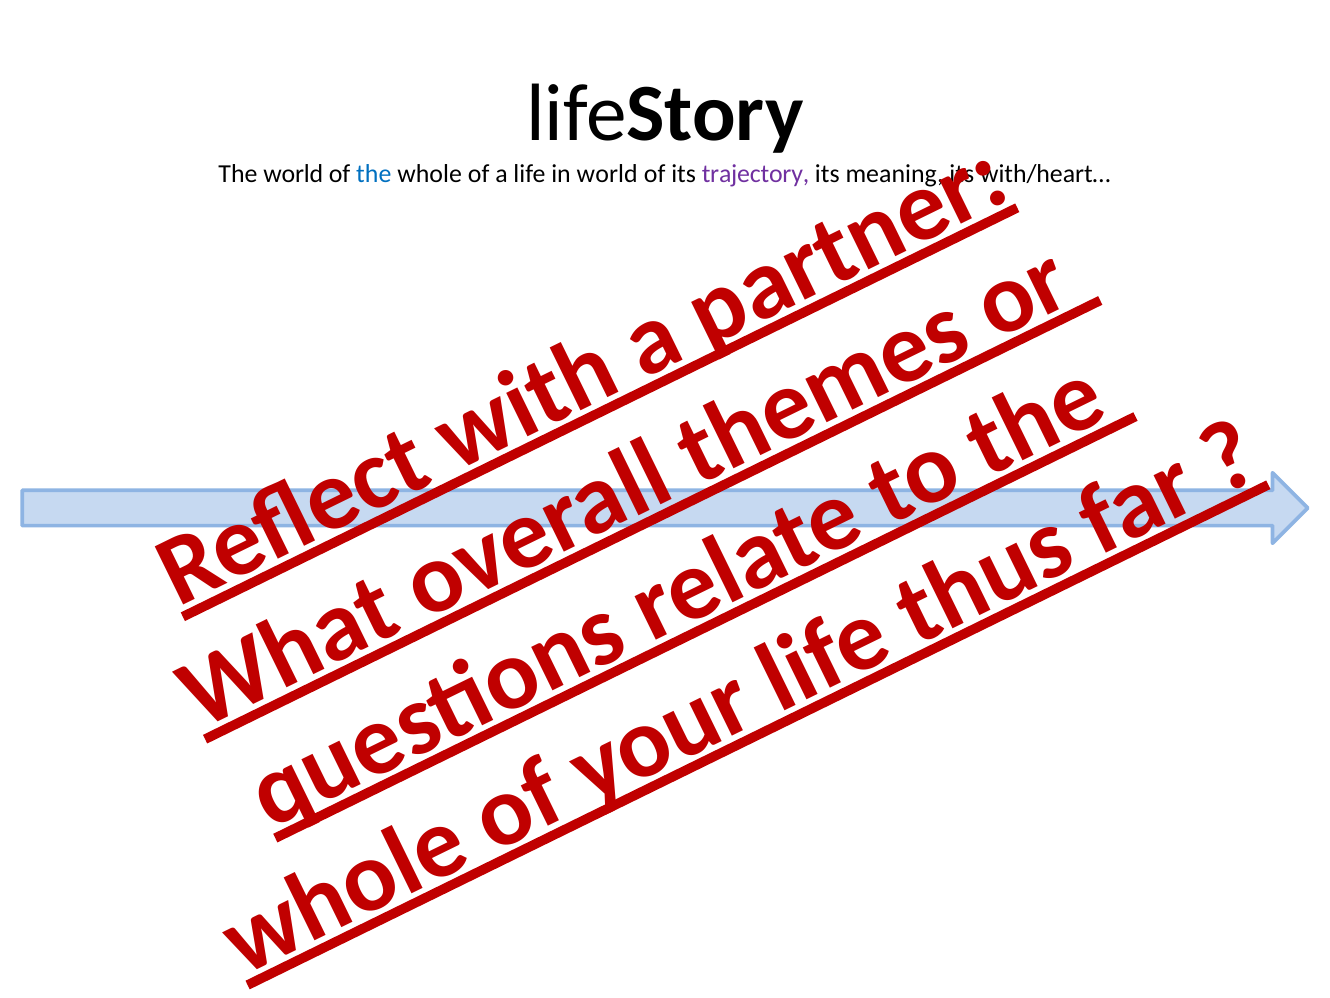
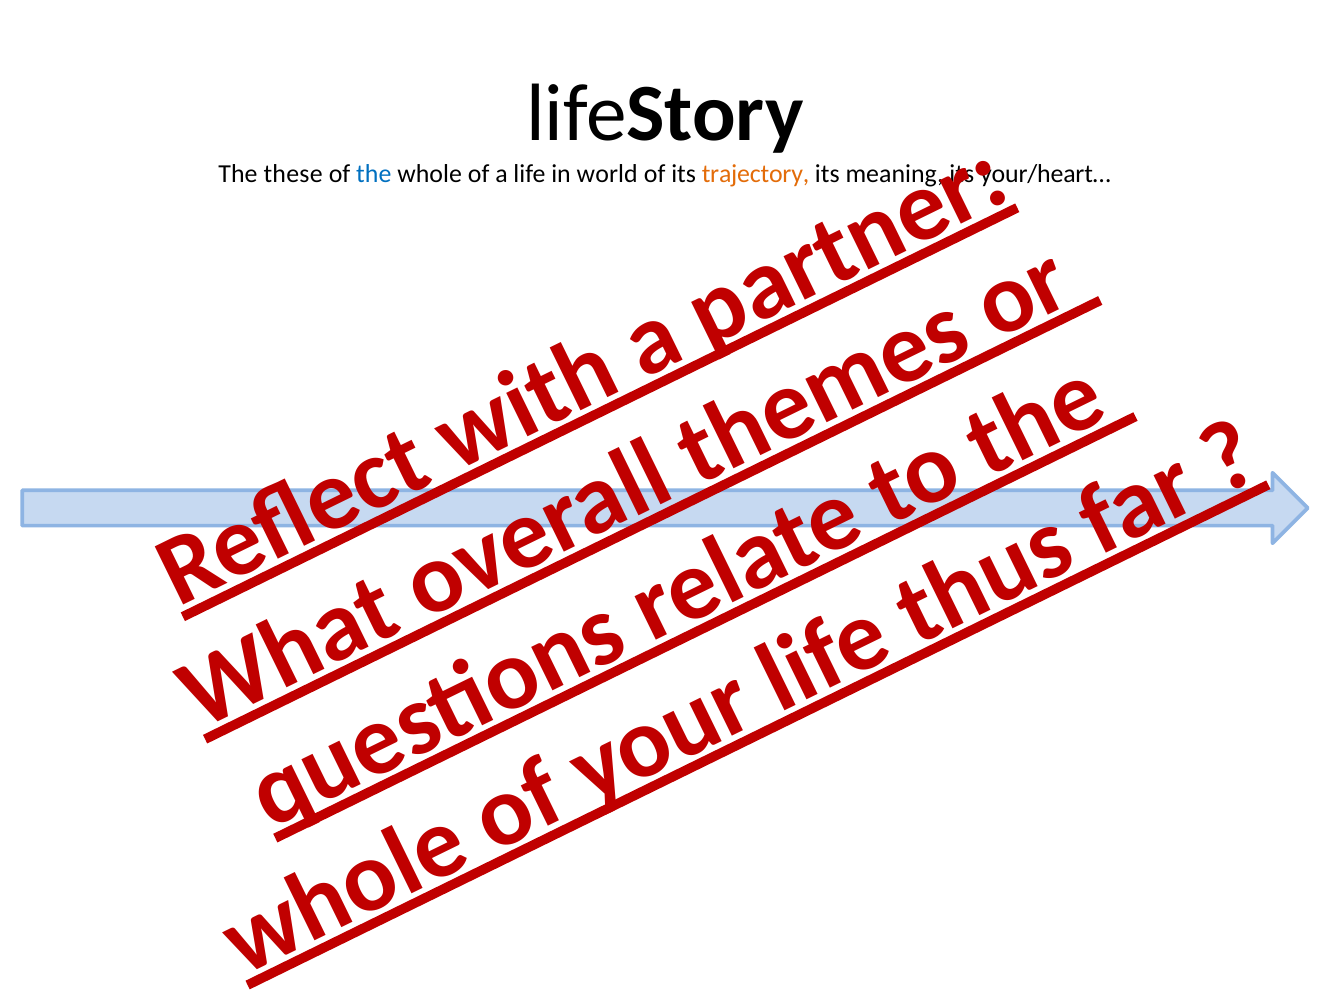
The world: world -> these (293, 174)
trajectory colour: purple -> orange (755, 174)
with/heart…: with/heart… -> your/heart… (1045, 174)
